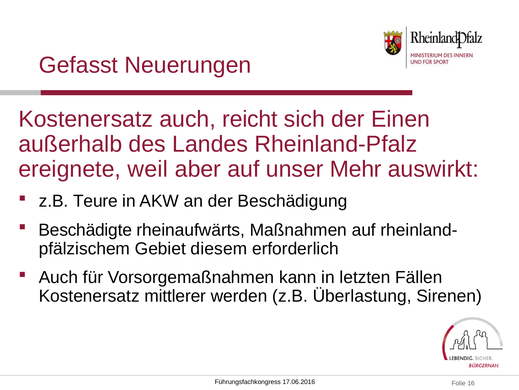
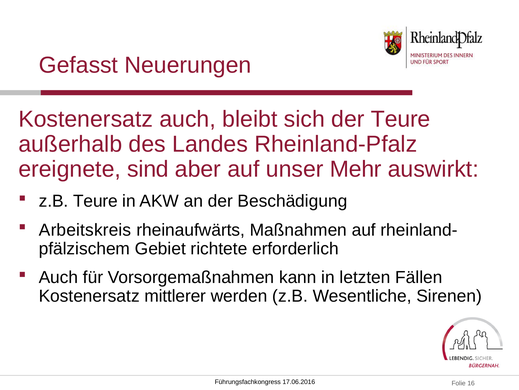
reicht: reicht -> bleibt (250, 119)
der Einen: Einen -> Teure (401, 119)
weil: weil -> sind (148, 169)
Beschädigte: Beschädigte -> Arbeitskreis (85, 230)
diesem: diesem -> richtete (219, 248)
Überlastung: Überlastung -> Wesentliche (362, 296)
